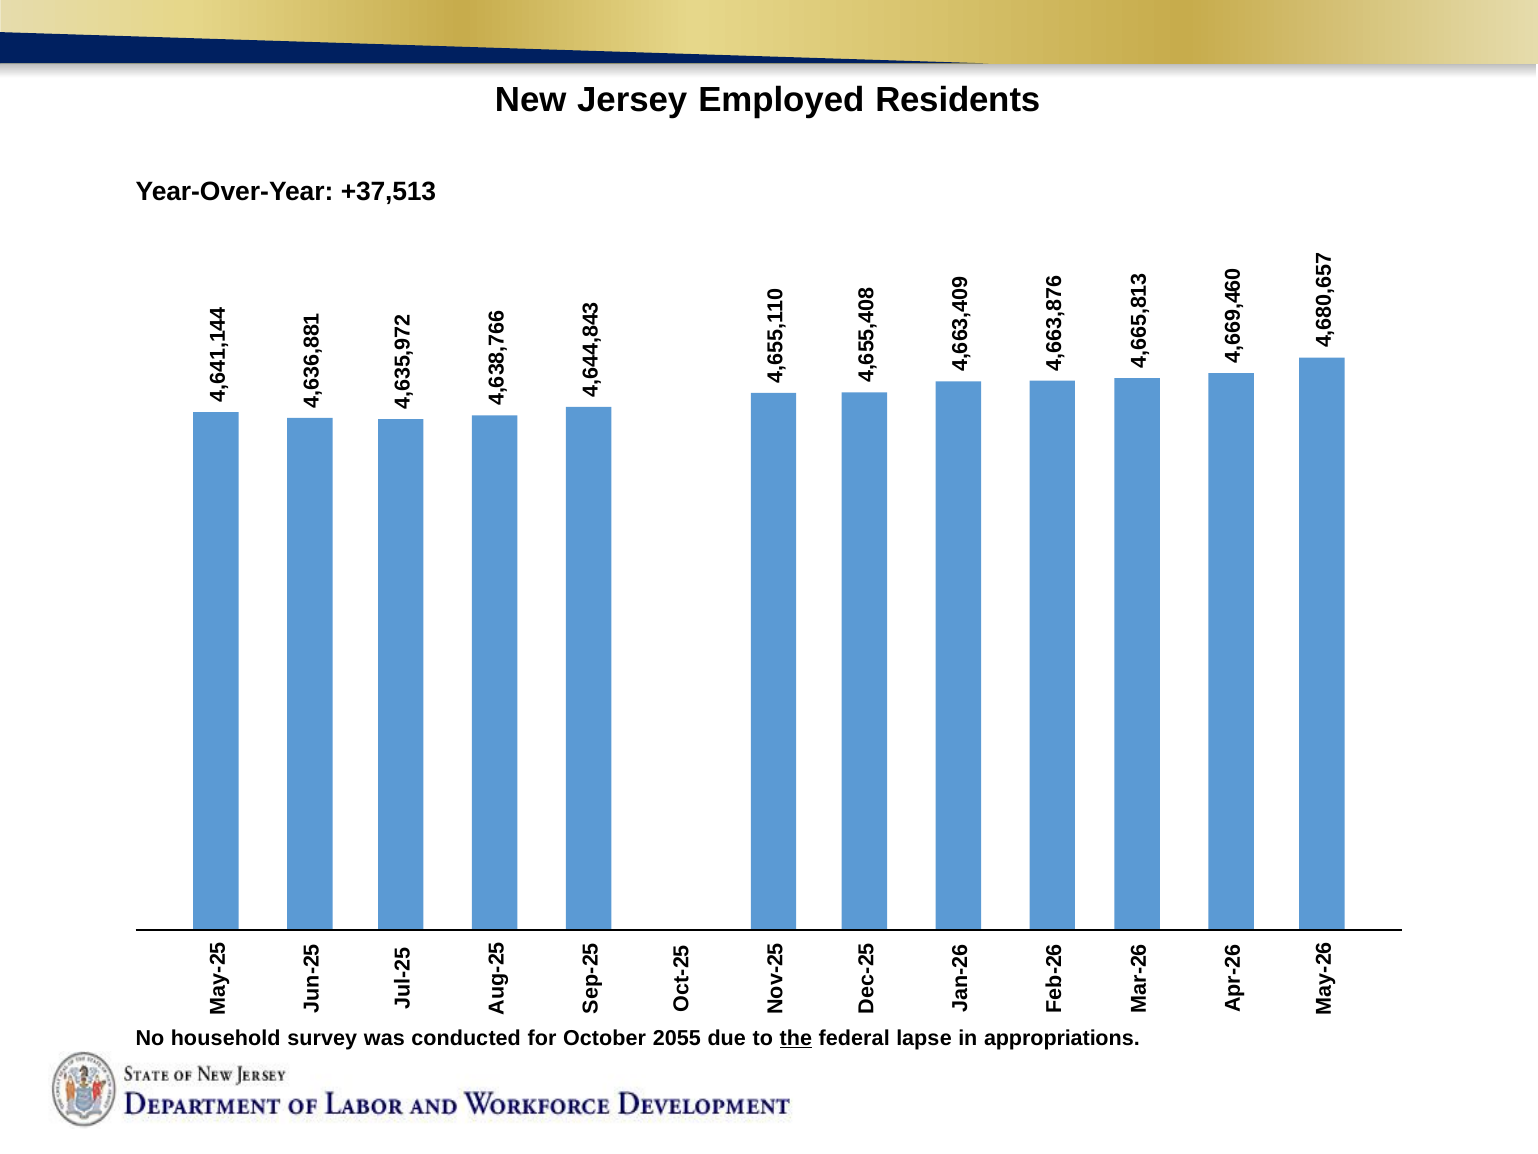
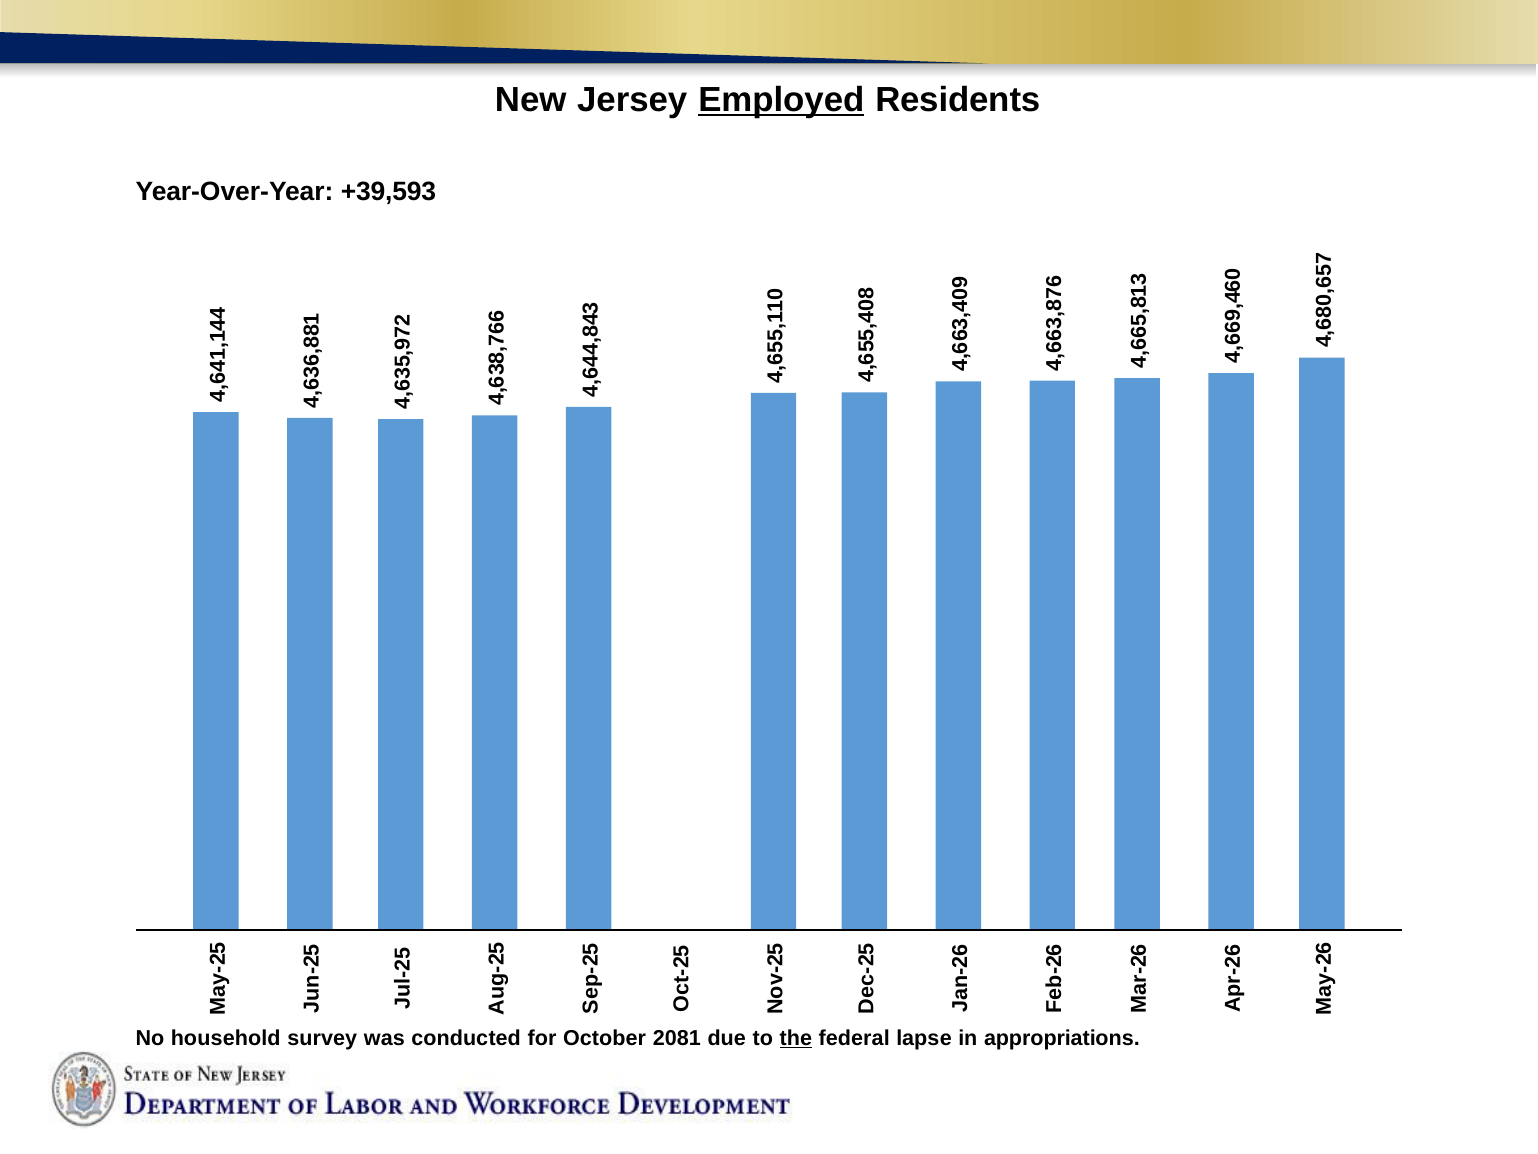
Employed underline: none -> present (781, 100)
+37,513: +37,513 -> +39,593 (388, 192)
2055: 2055 -> 2081 (677, 1038)
